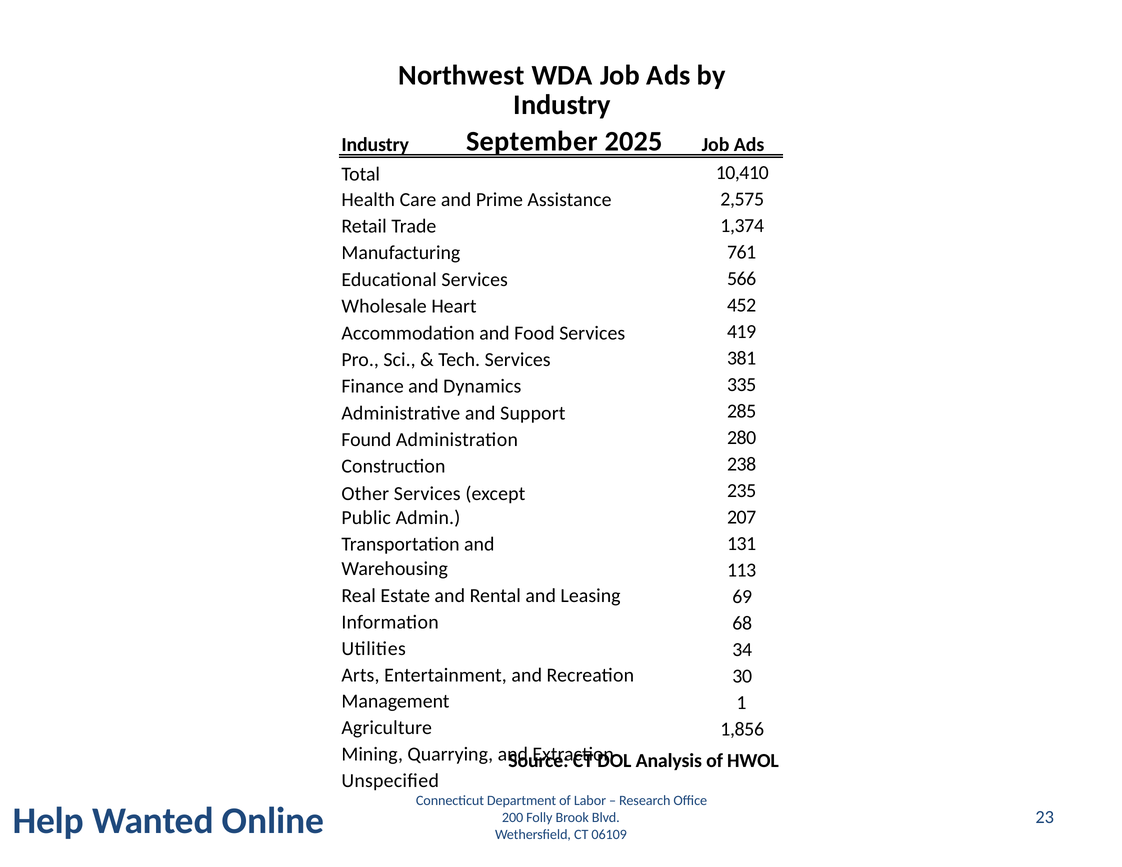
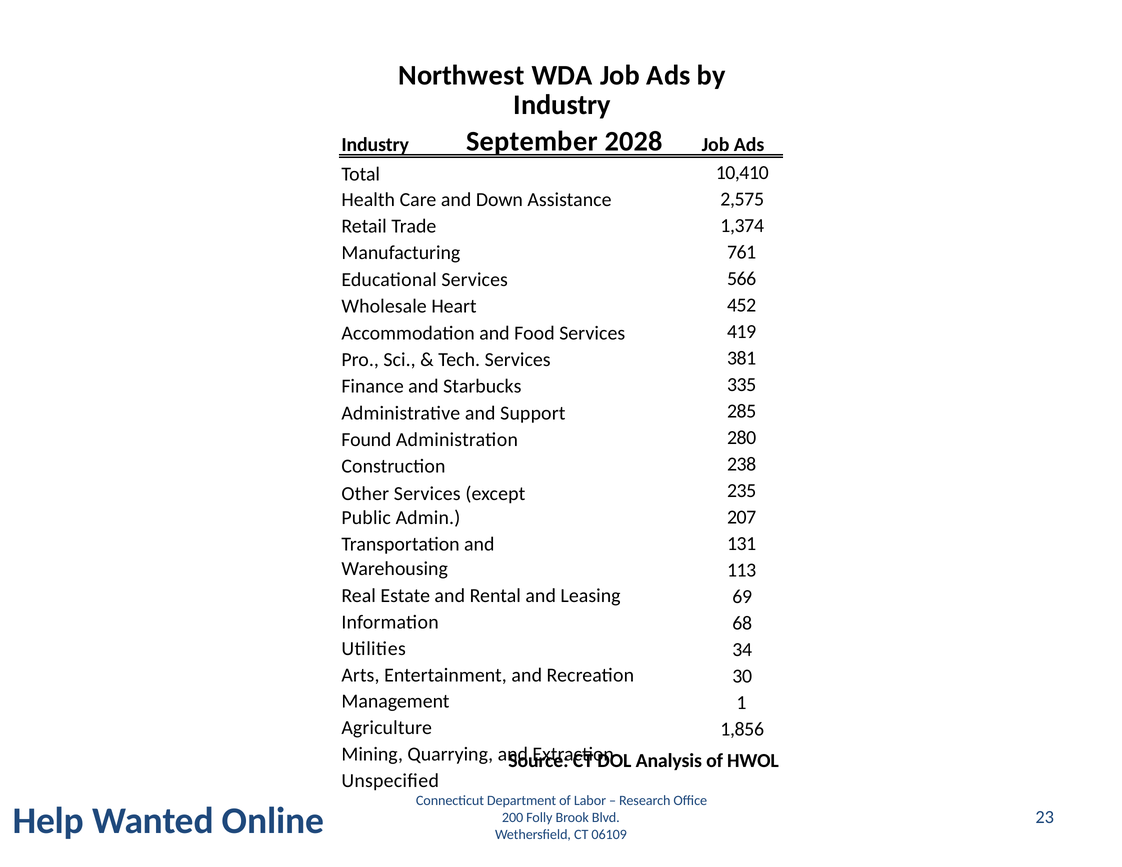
2025: 2025 -> 2028 (634, 141)
Prime: Prime -> Down (499, 199)
Dynamics: Dynamics -> Starbucks (482, 386)
